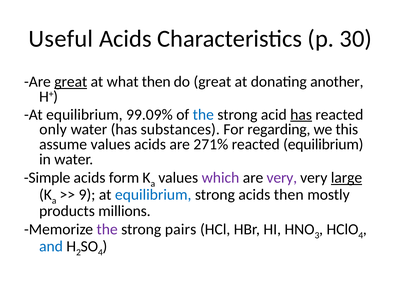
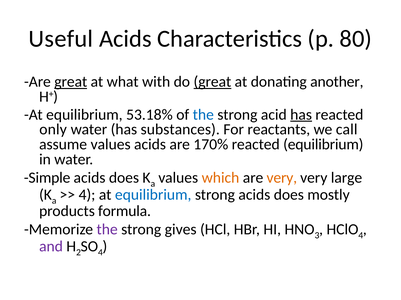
30: 30 -> 80 (356, 39)
what then: then -> with (156, 82)
great underline: none -> present (212, 82)
99.09%: 99.09% -> 53.18% (149, 115)
regarding: regarding -> reactants (279, 130)
this: this -> call (347, 130)
271%: 271% -> 170% (211, 145)
form: form -> does (124, 178)
which colour: purple -> orange (221, 178)
very colour: purple -> orange (282, 178)
large underline: present -> none (347, 178)
9: 9 -> 4 (87, 195)
strong acids then: then -> does (289, 195)
millions: millions -> formula (124, 212)
pairs: pairs -> gives (181, 230)
and colour: blue -> purple (51, 247)
